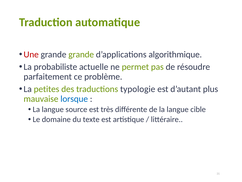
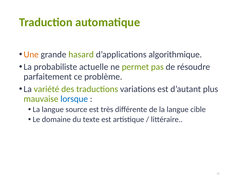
Une colour: red -> orange (31, 54)
grande grande: grande -> hasard (81, 54)
petites: petites -> variété (47, 89)
typologie: typologie -> variations (138, 89)
